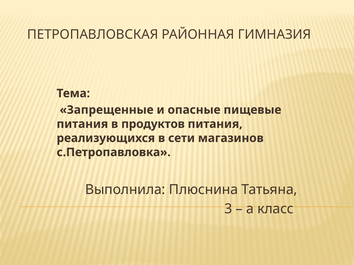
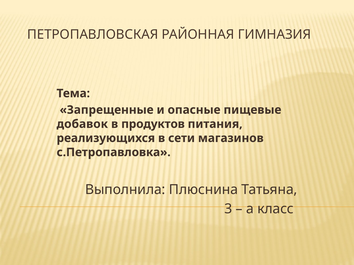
питания: питания -> добавок (82, 124)
